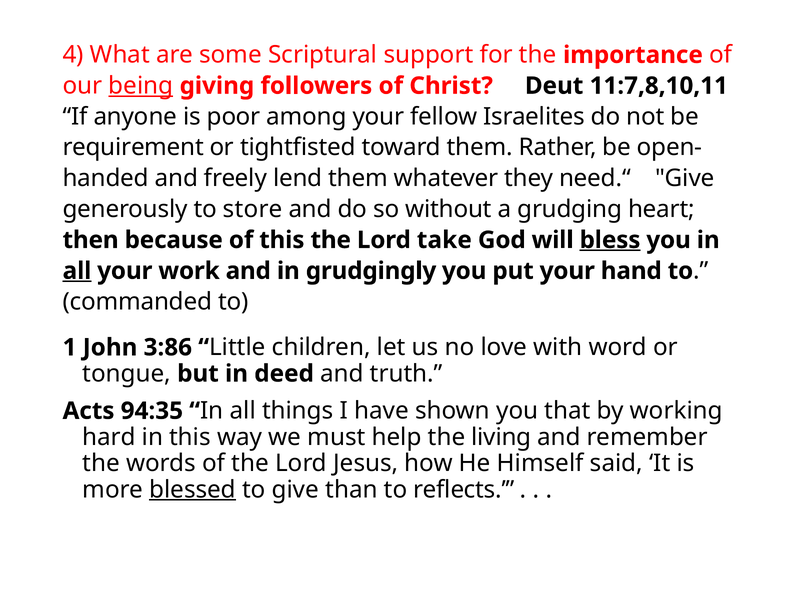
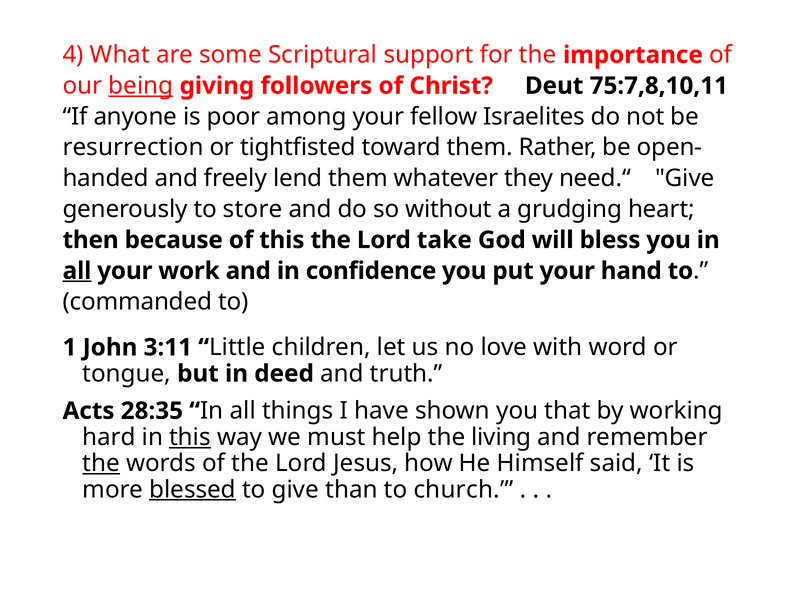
11:7,8,10,11: 11:7,8,10,11 -> 75:7,8,10,11 (659, 86)
requirement: requirement -> resurrection (133, 148)
bless underline: present -> none (610, 240)
grudgingly: grudgingly -> confidence (371, 271)
3:86: 3:86 -> 3:11 (168, 348)
94:35: 94:35 -> 28:35 (152, 411)
this underline: none -> present (190, 437)
the underline: none -> present (101, 464)
reflects: reflects -> church (463, 490)
